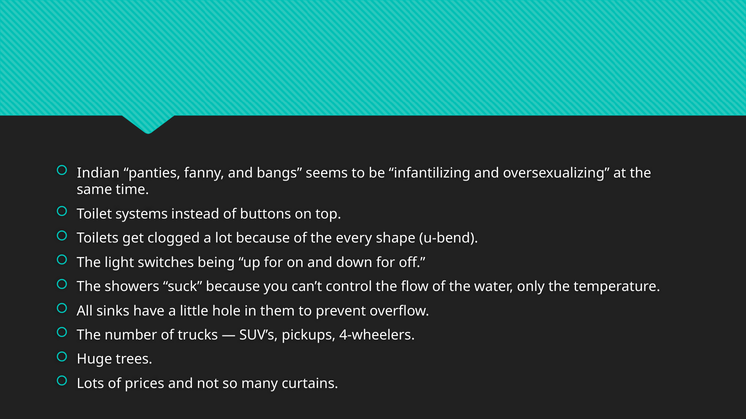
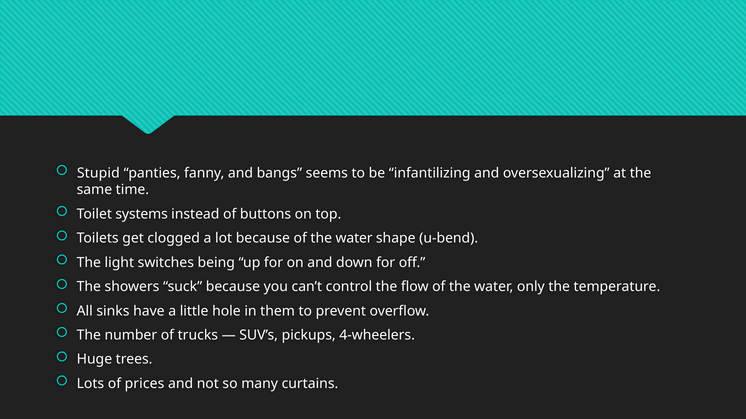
Indian: Indian -> Stupid (98, 173)
because of the every: every -> water (354, 239)
